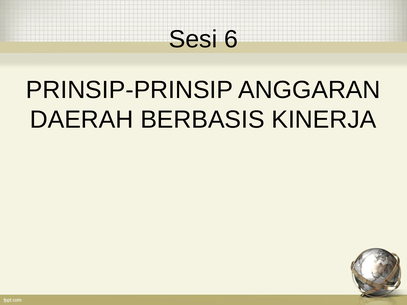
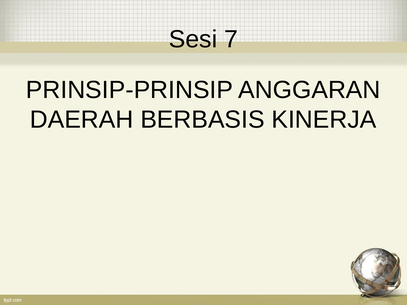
6: 6 -> 7 (231, 39)
